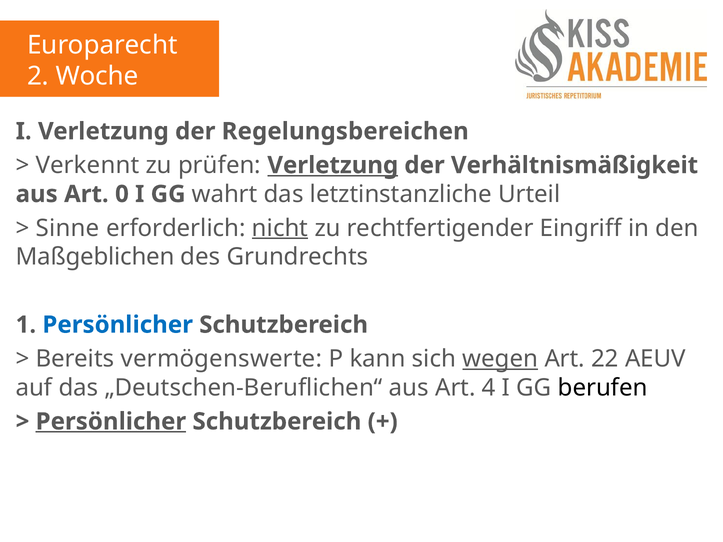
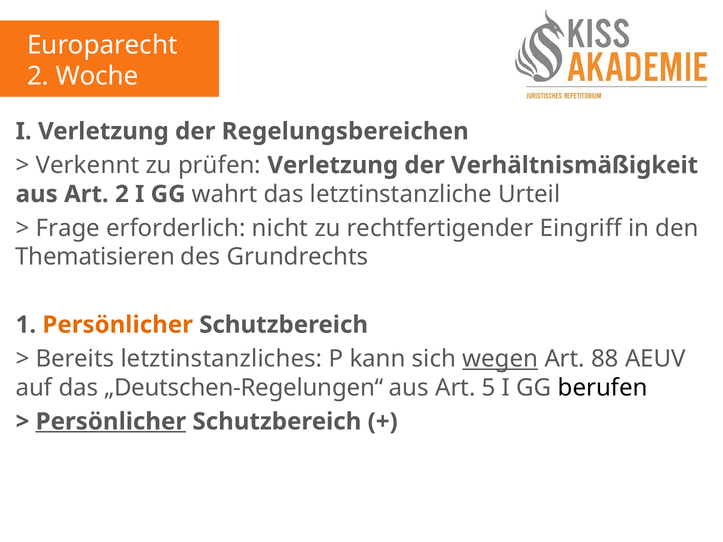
Verletzung underline: present -> none (333, 165)
Art 0: 0 -> 2 (122, 194)
Sinne: Sinne -> Frage (68, 228)
nicht underline: present -> none (280, 228)
Maßgeblichen: Maßgeblichen -> Thematisieren (95, 257)
Persönlicher colour: blue -> orange (118, 325)
vermögenswerte: vermögenswerte -> letztinstanzliches (222, 359)
22: 22 -> 88 (605, 359)
„Deutschen-Beruflichen“: „Deutschen-Beruflichen“ -> „Deutschen-Regelungen“ (244, 388)
4: 4 -> 5 (489, 388)
